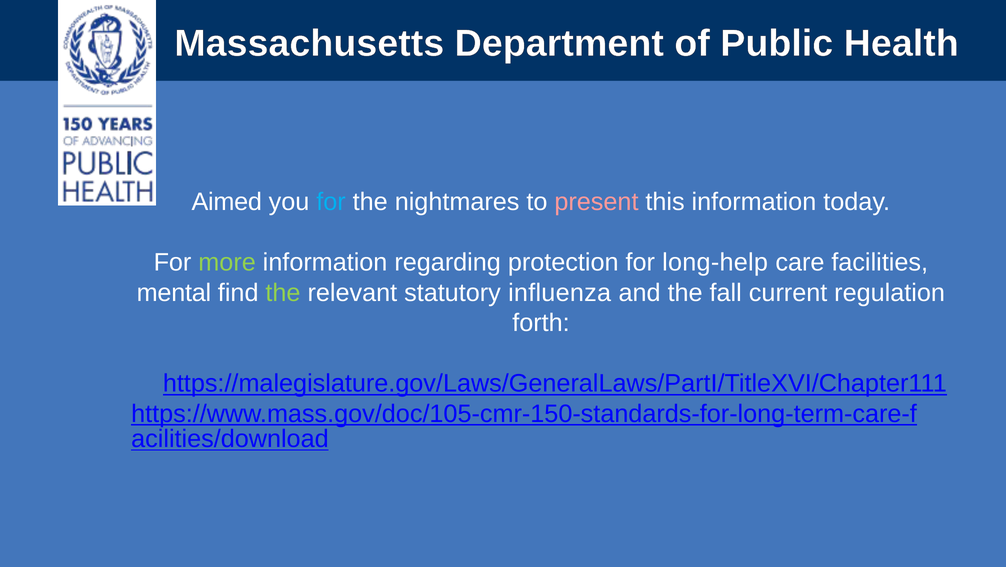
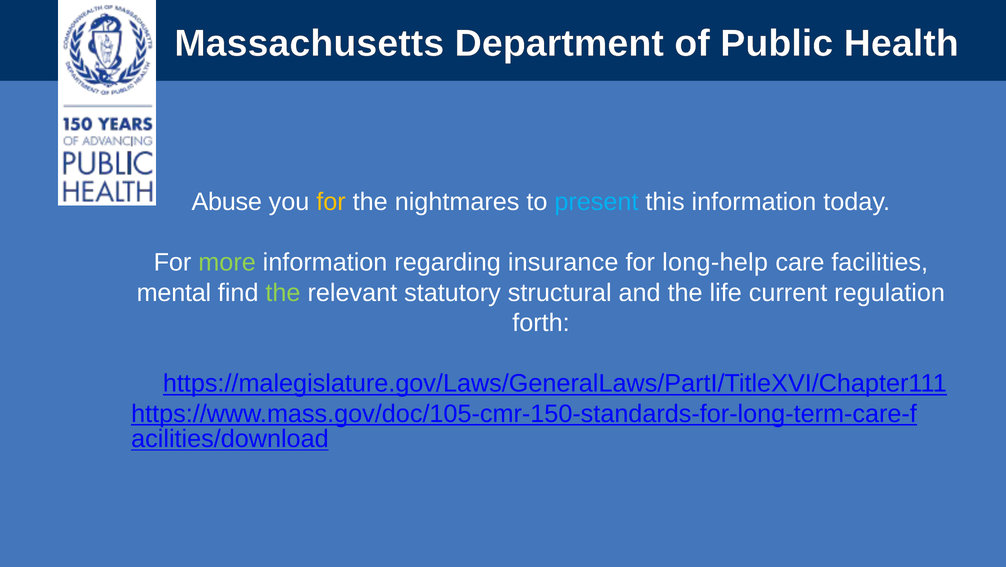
Aimed: Aimed -> Abuse (227, 202)
for colour: light blue -> yellow (331, 202)
present colour: pink -> light blue (596, 202)
protection: protection -> insurance (563, 263)
influenza: influenza -> structural (560, 293)
fall: fall -> life (726, 293)
